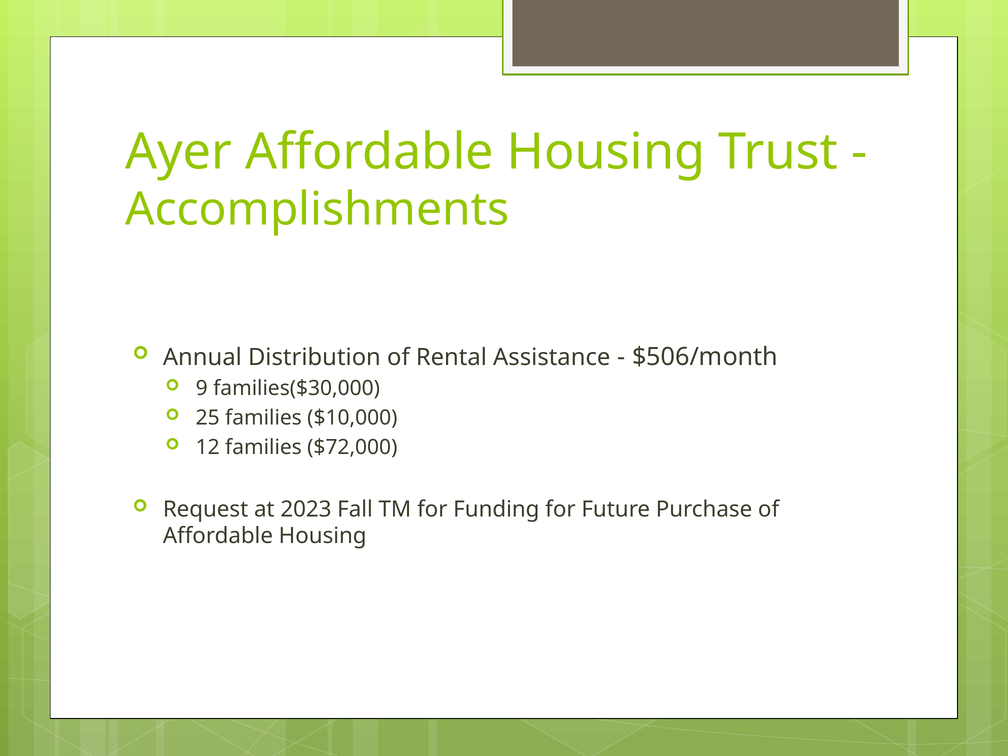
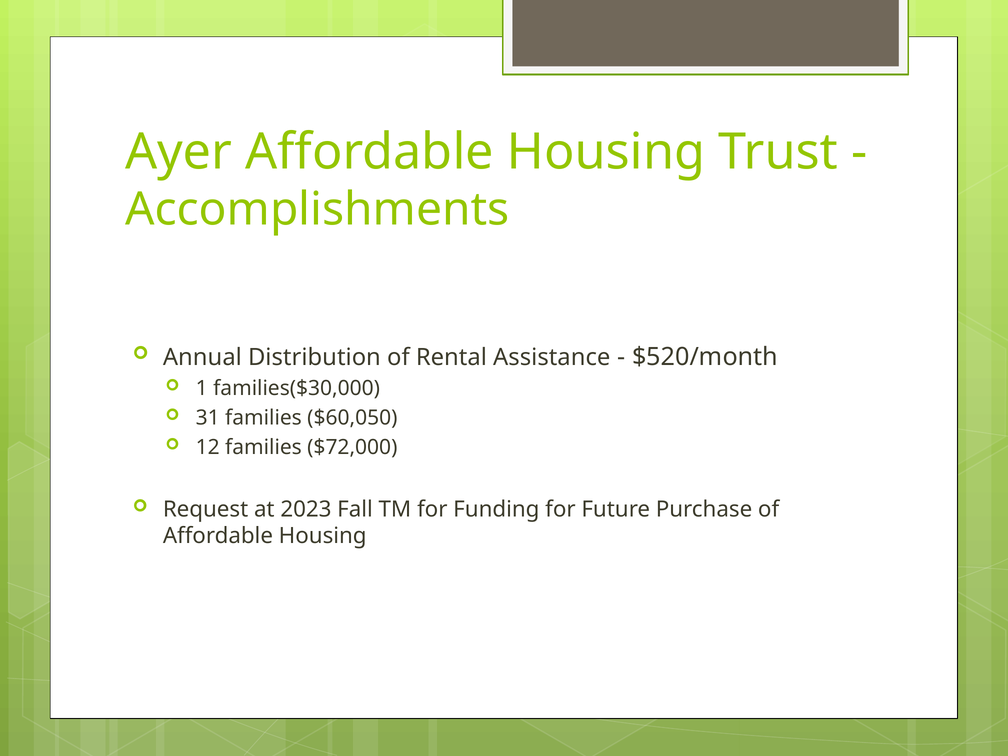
$506/month: $506/month -> $520/month (705, 357)
9: 9 -> 1 (202, 388)
25: 25 -> 31 (208, 418)
$10,000: $10,000 -> $60,050 (352, 418)
